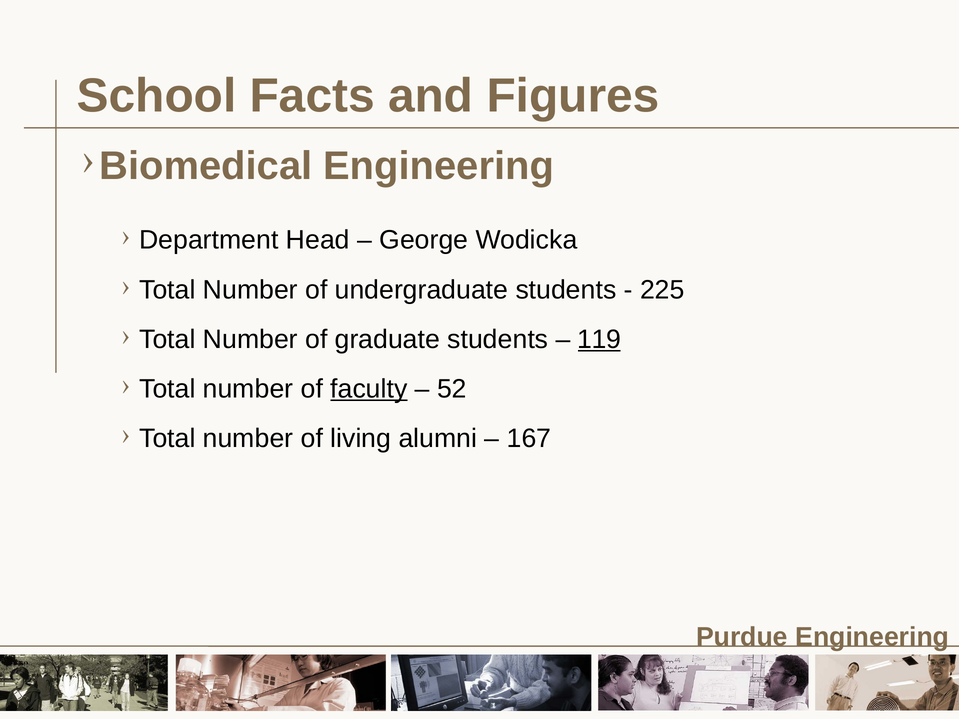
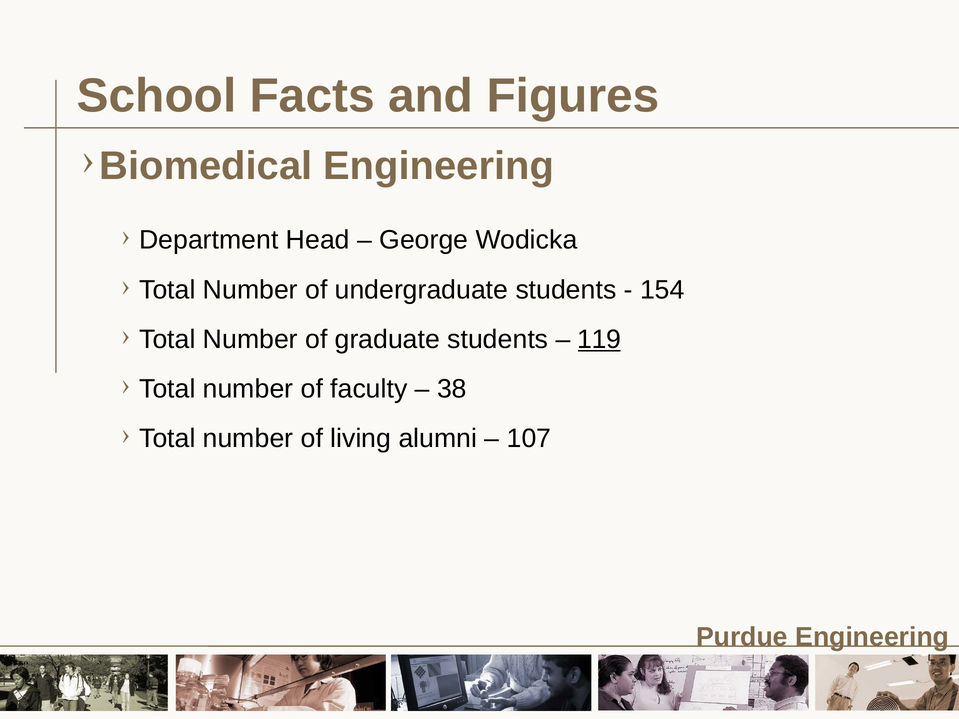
225: 225 -> 154 (662, 290)
faculty underline: present -> none (369, 389)
52: 52 -> 38 (452, 389)
167: 167 -> 107 (529, 439)
